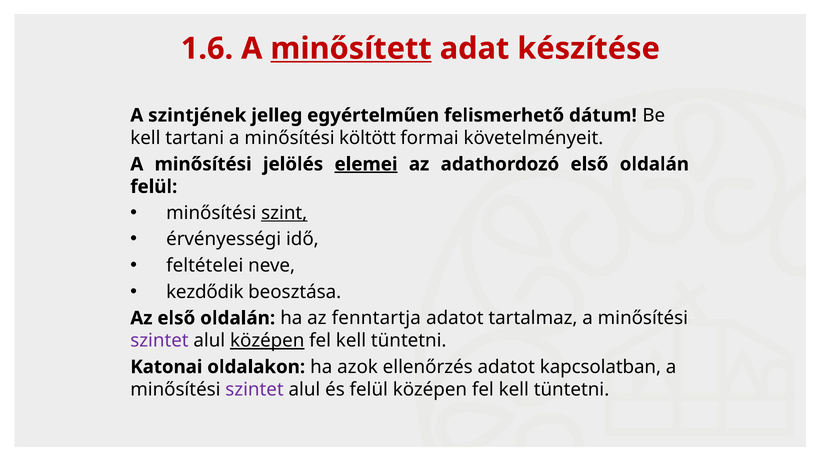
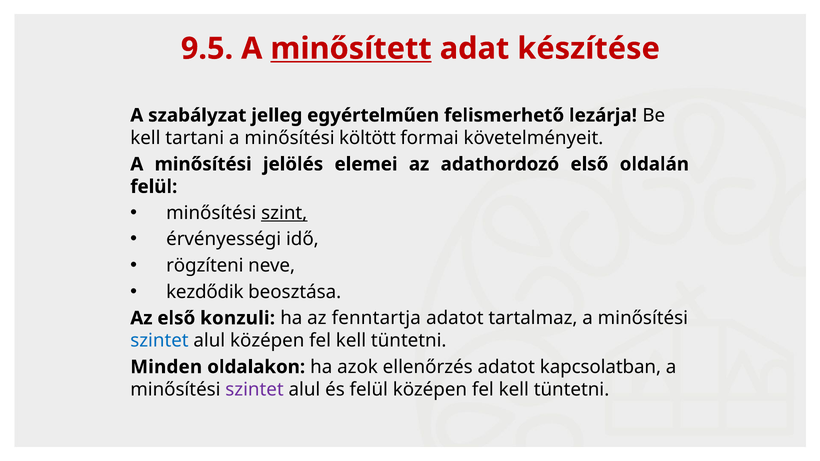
1.6: 1.6 -> 9.5 (207, 49)
szintjének: szintjének -> szabályzat (197, 115)
dátum: dátum -> lezárja (603, 115)
elemei underline: present -> none (366, 164)
feltételei: feltételei -> rögzíteni (205, 266)
Az első oldalán: oldalán -> konzuli (238, 318)
szintet colour: purple -> blue (159, 341)
középen underline: present -> none (267, 341)
Katonai: Katonai -> Minden (166, 367)
